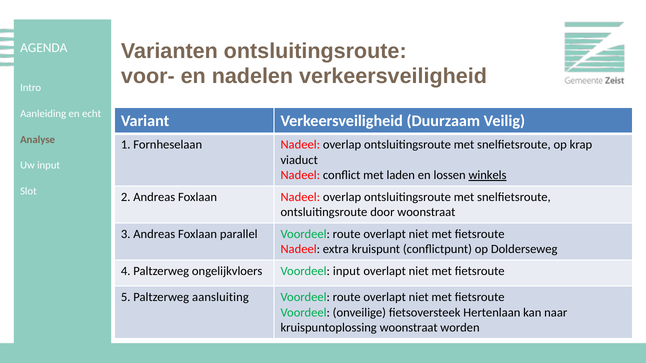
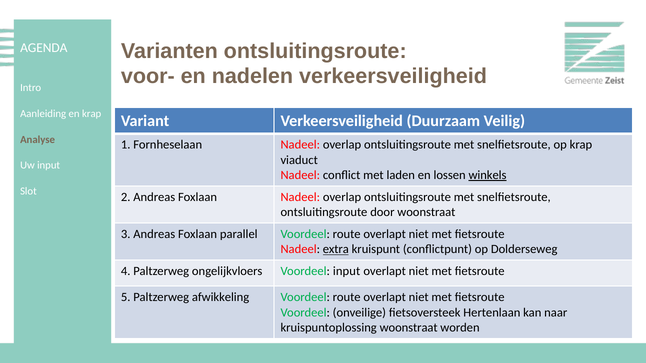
en echt: echt -> krap (92, 114)
extra underline: none -> present (336, 249)
aansluiting: aansluiting -> afwikkeling (221, 297)
